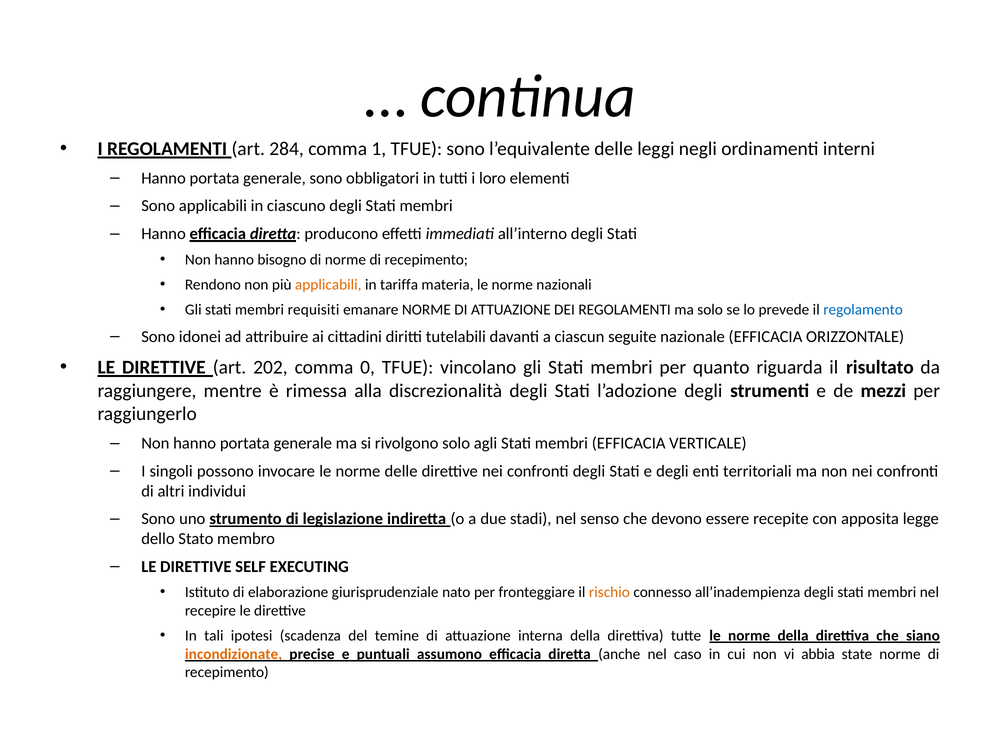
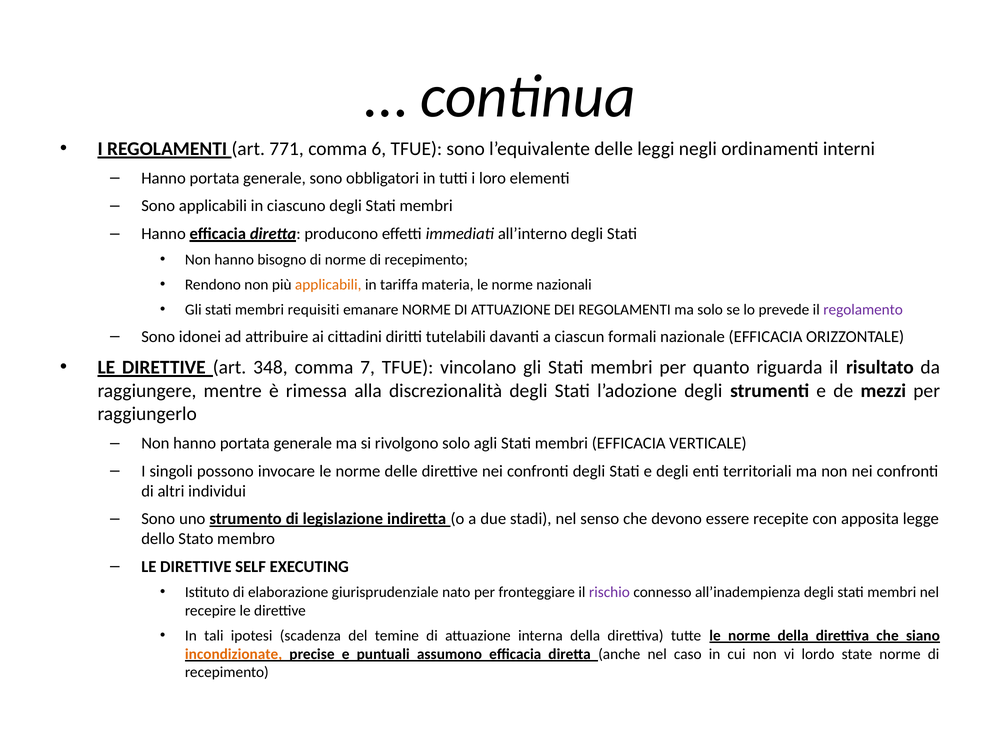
284: 284 -> 771 (287, 149)
1: 1 -> 6 (379, 149)
regolamento colour: blue -> purple (863, 309)
seguite: seguite -> formali (632, 337)
202: 202 -> 348 (270, 367)
0: 0 -> 7 (368, 367)
rischio colour: orange -> purple (609, 592)
abbia: abbia -> lordo (818, 654)
